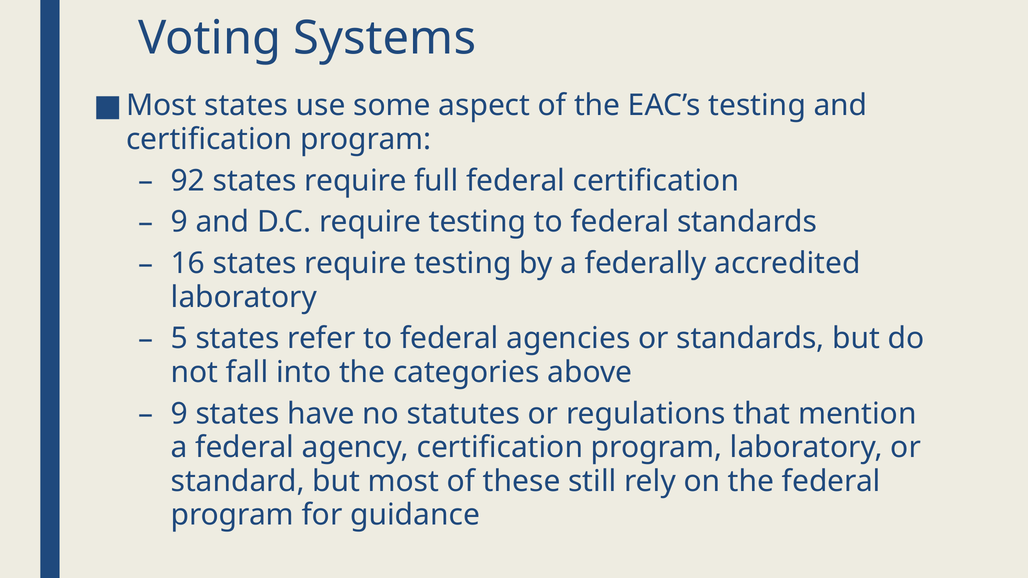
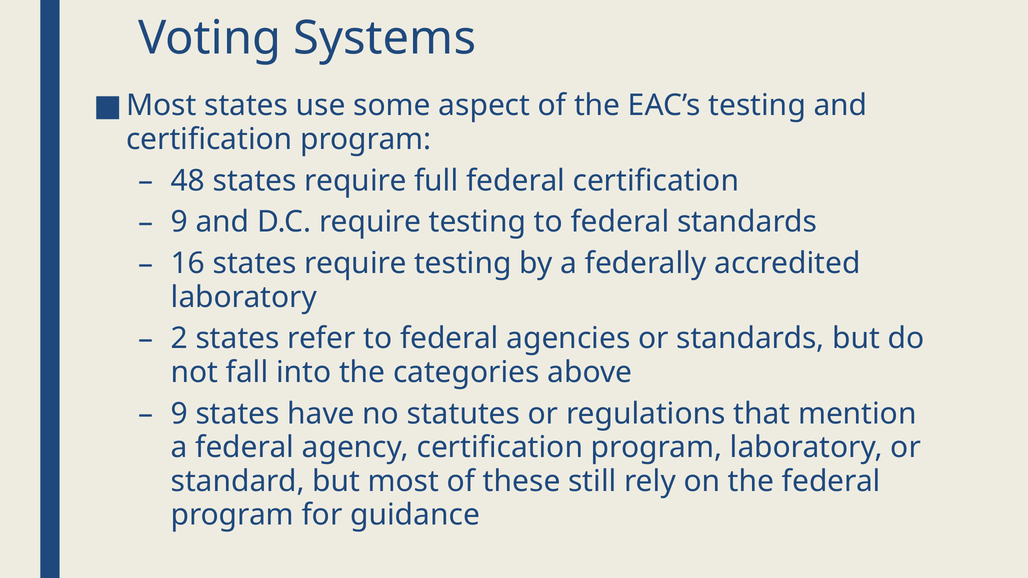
92: 92 -> 48 (188, 181)
5: 5 -> 2 (179, 339)
